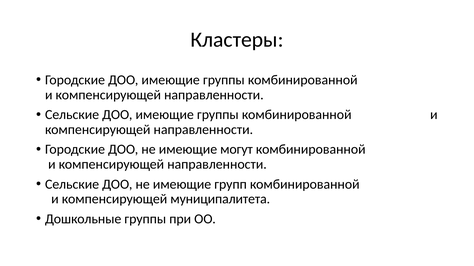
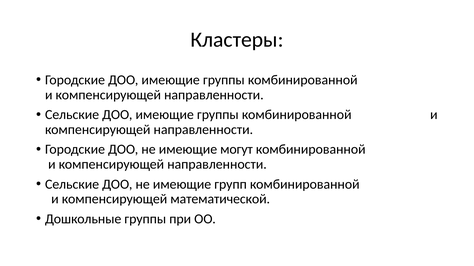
муниципалитета: муниципалитета -> математической (220, 199)
